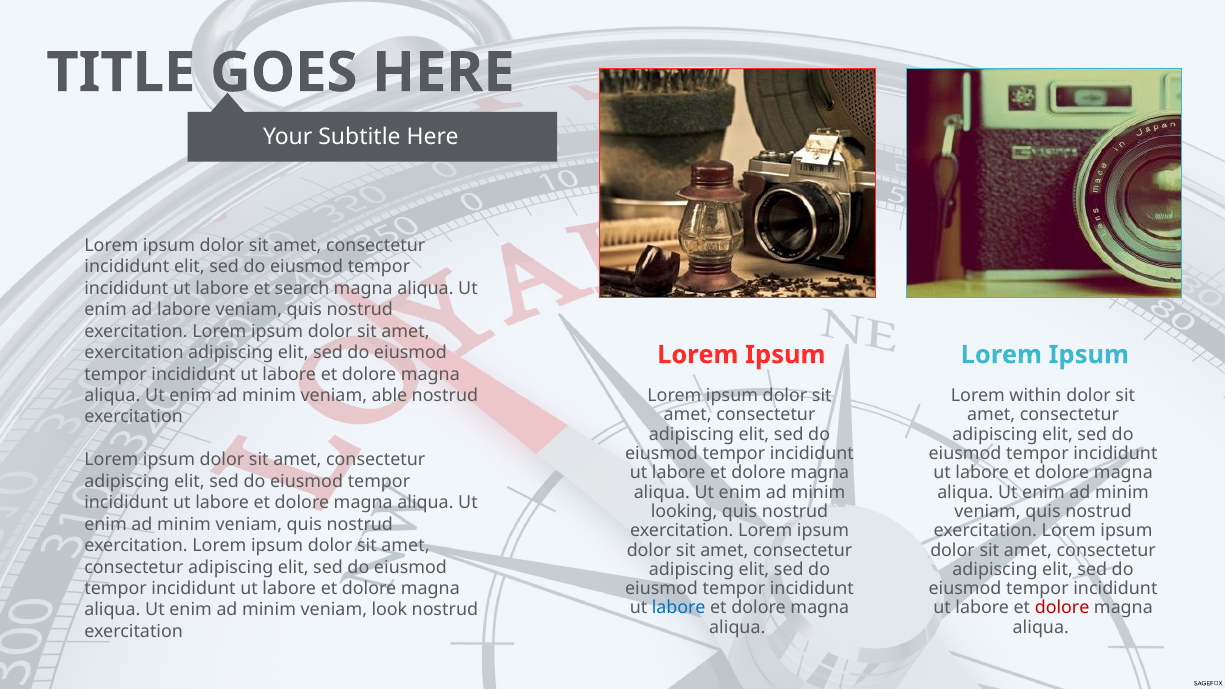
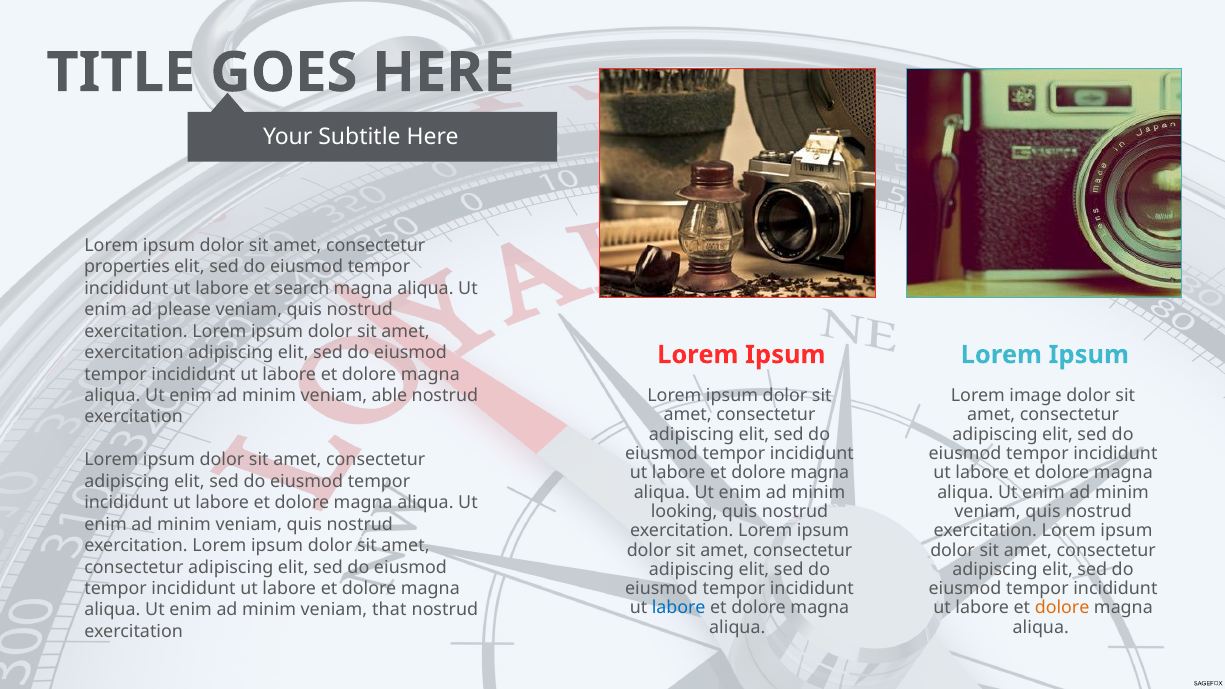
incididunt: incididunt -> properties (127, 267)
ad labore: labore -> please (184, 310)
within: within -> image (1036, 396)
dolore colour: red -> orange (1062, 608)
look: look -> that (389, 610)
